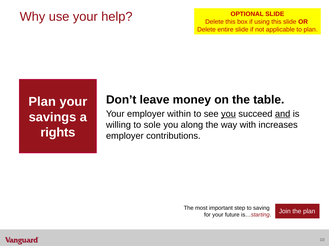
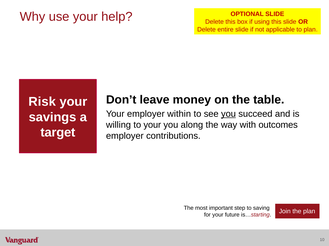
Plan: Plan -> Risk (42, 102)
and underline: present -> none (283, 114)
to sole: sole -> your (152, 125)
increases: increases -> outcomes (278, 125)
rights: rights -> target (58, 133)
